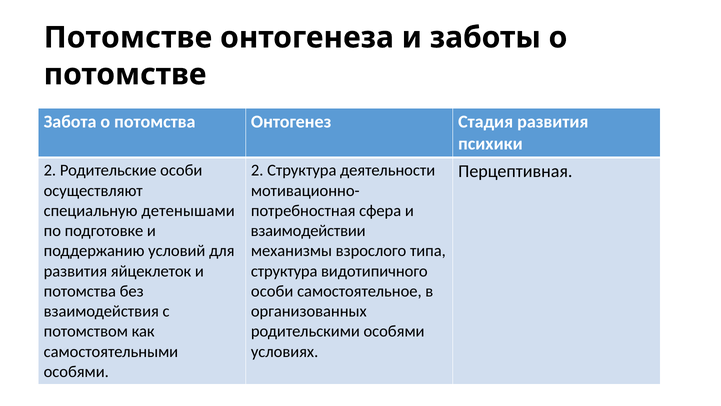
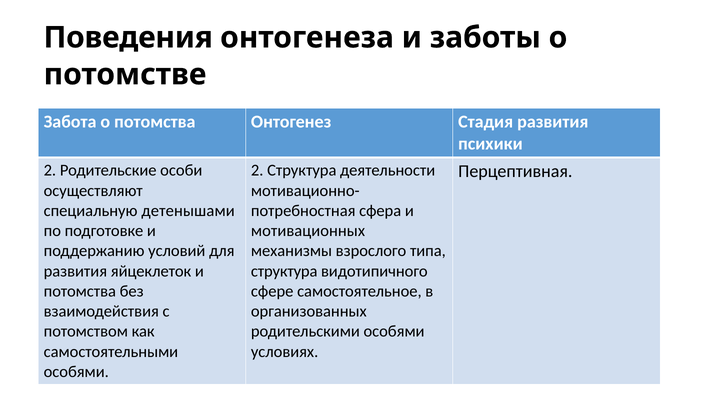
Потомстве: Потомстве -> Поведения (128, 38)
взаимодействии: взаимодействии -> мотивационных (308, 231)
особи: особи -> сфере (272, 291)
